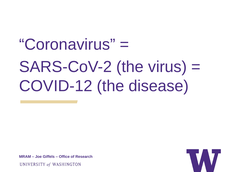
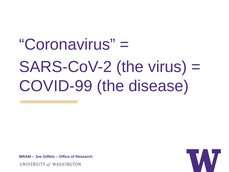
COVID-12: COVID-12 -> COVID-99 (56, 86)
